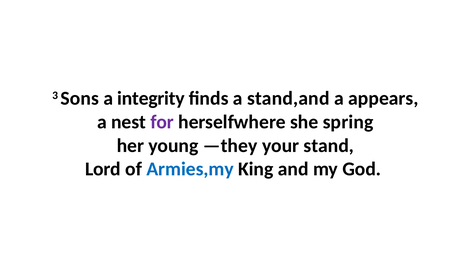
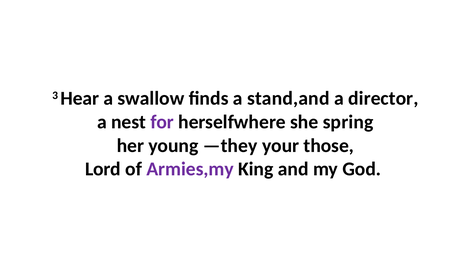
Sons: Sons -> Hear (80, 98)
integrity: integrity -> swallow (151, 98)
appears: appears -> director (383, 98)
stand: stand -> those (329, 146)
Armies,my colour: blue -> purple (190, 169)
